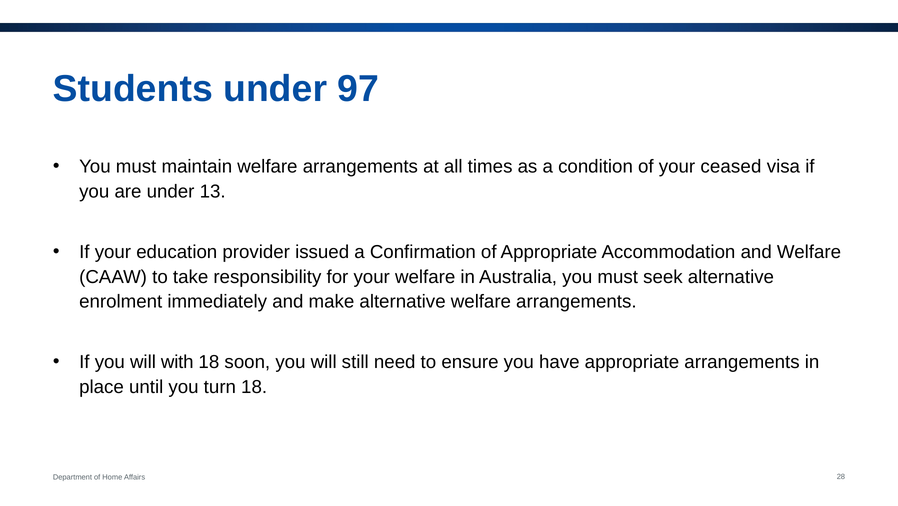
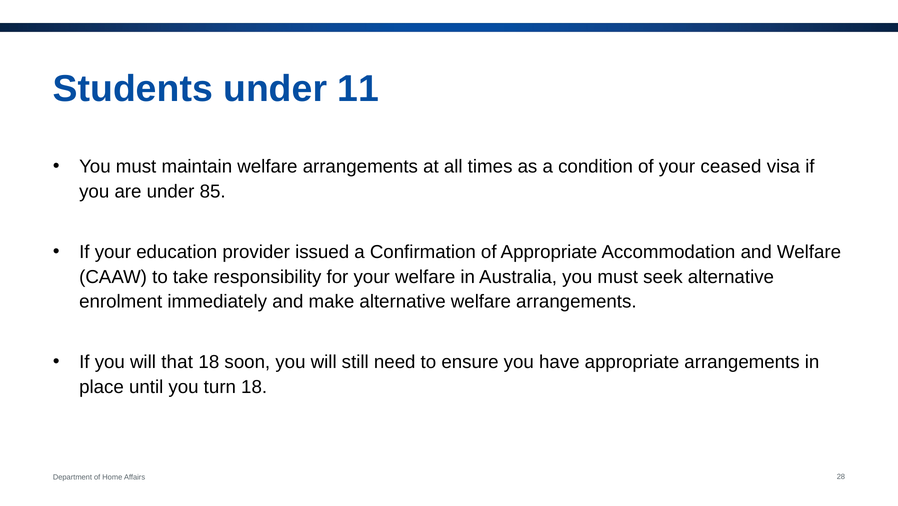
97: 97 -> 11 (358, 89)
13: 13 -> 85 (213, 191)
with: with -> that (177, 362)
